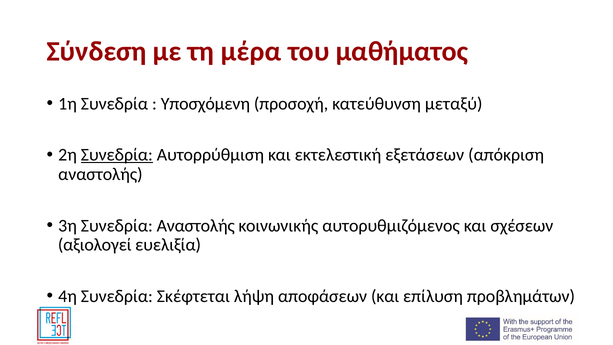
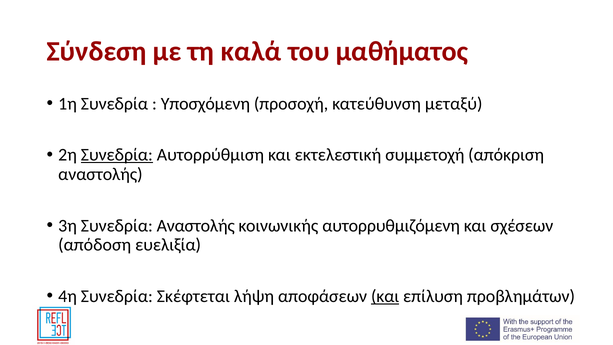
μέρα: μέρα -> καλά (251, 52)
εξετάσεων: εξετάσεων -> συμμετοχή (425, 155)
αυτορυθμιζόμενος: αυτορυθμιζόμενος -> αυτορρυθμιζόμενη (391, 226)
αξιολογεί: αξιολογεί -> απόδοση (95, 245)
και underline: none -> present (385, 296)
